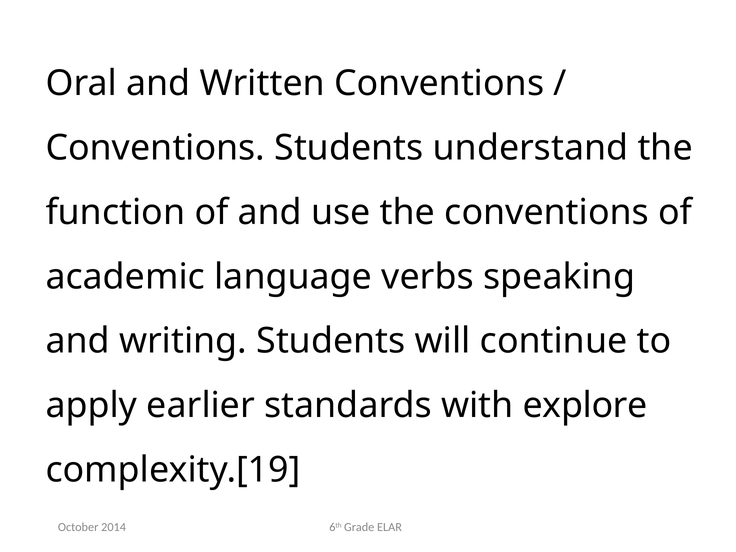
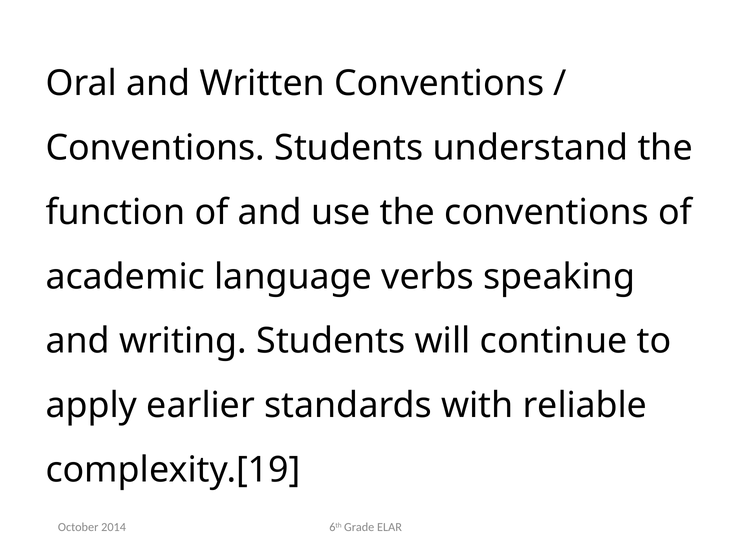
explore: explore -> reliable (585, 406)
